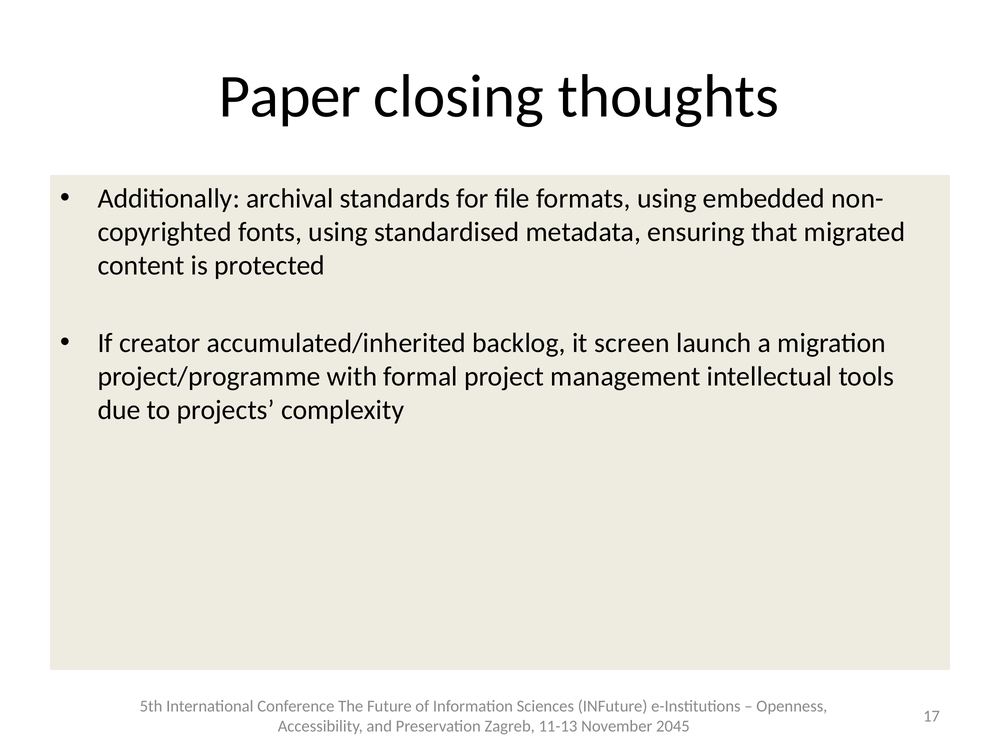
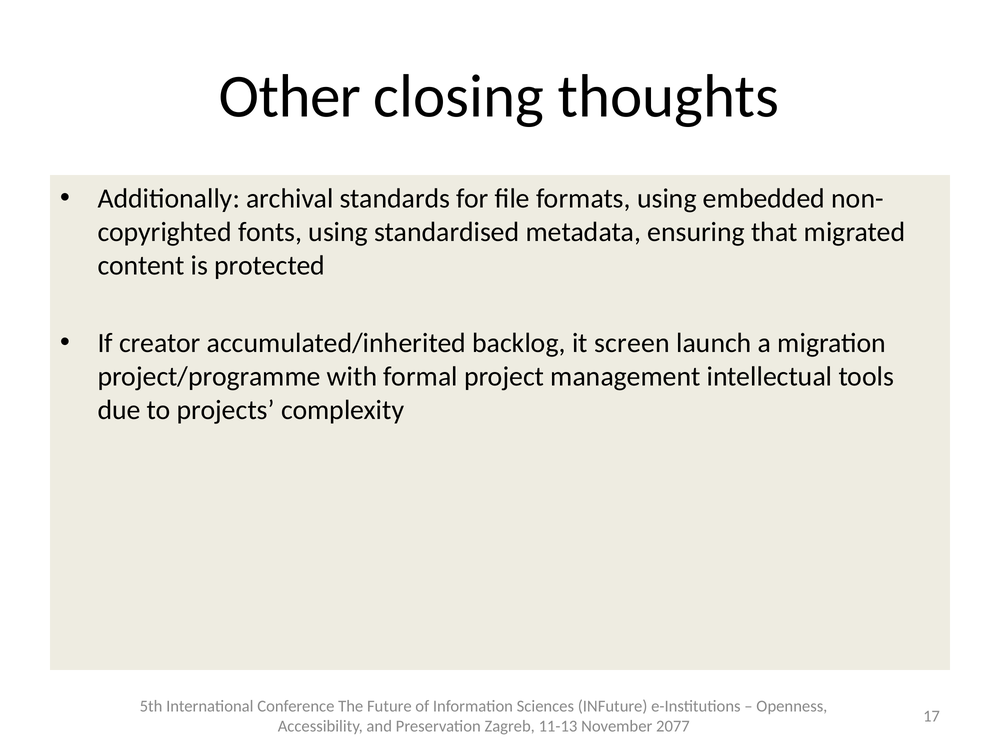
Paper: Paper -> Other (290, 97)
2045: 2045 -> 2077 (673, 726)
